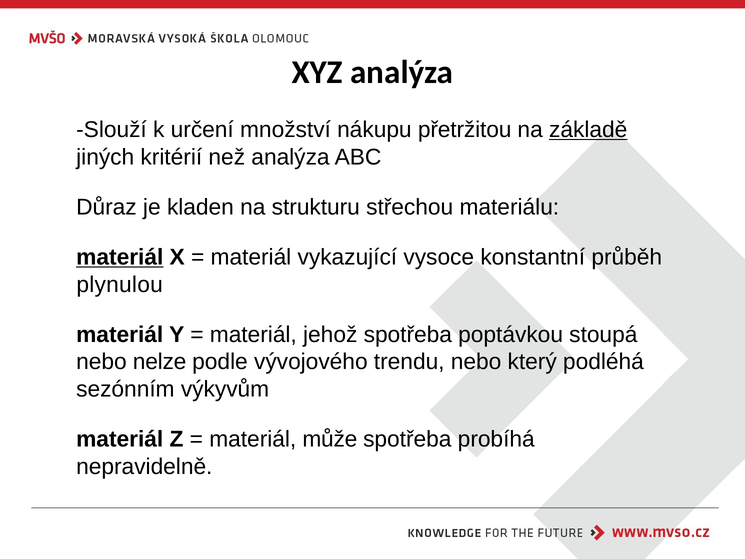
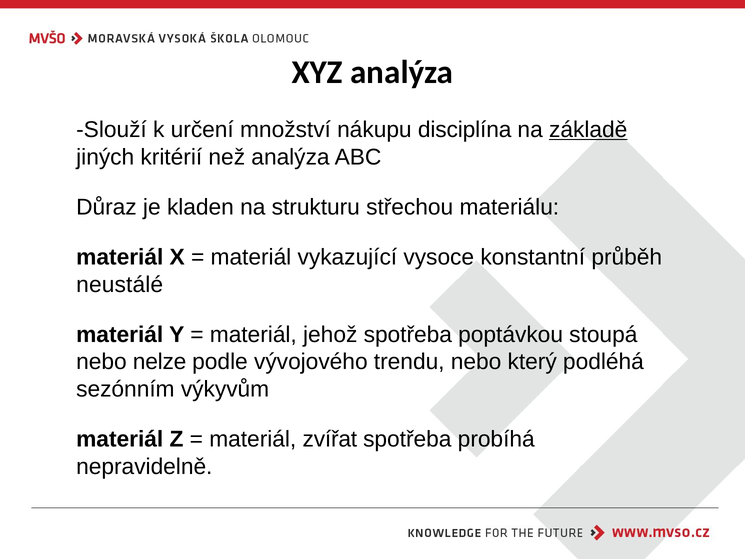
přetržitou: přetržitou -> disciplína (465, 130)
materiál underline: present -> none (120, 257)
plynulou: plynulou -> neustálé (120, 284)
může: může -> zvířat (330, 439)
